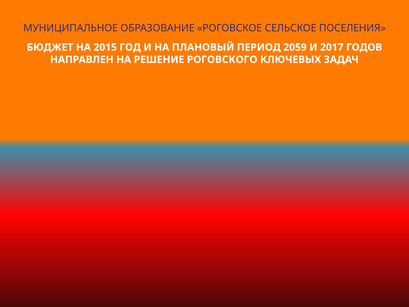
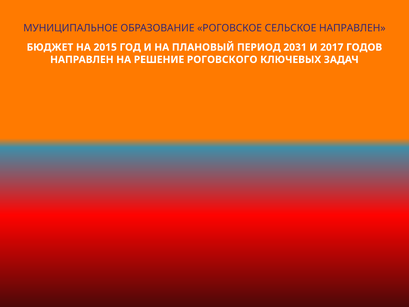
СЕЛЬСКОЕ ПОСЕЛЕНИЯ: ПОСЕЛЕНИЯ -> НАПРАВЛЕН (352, 28)
2059: 2059 -> 2031 (295, 47)
